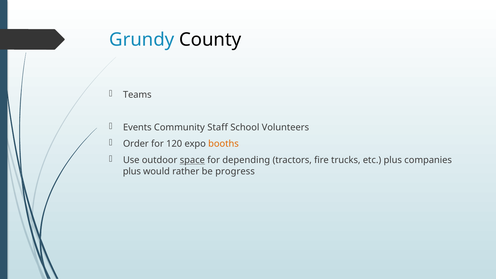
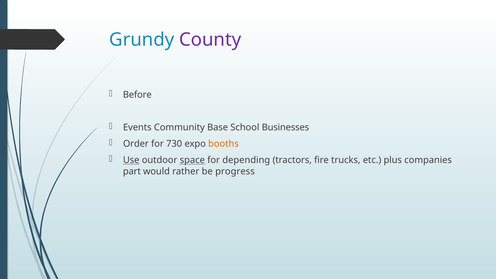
County colour: black -> purple (210, 40)
Teams: Teams -> Before (137, 95)
Staff: Staff -> Base (218, 128)
Volunteers: Volunteers -> Businesses (285, 128)
120: 120 -> 730 (174, 144)
Use underline: none -> present (131, 160)
plus: plus -> part (132, 171)
